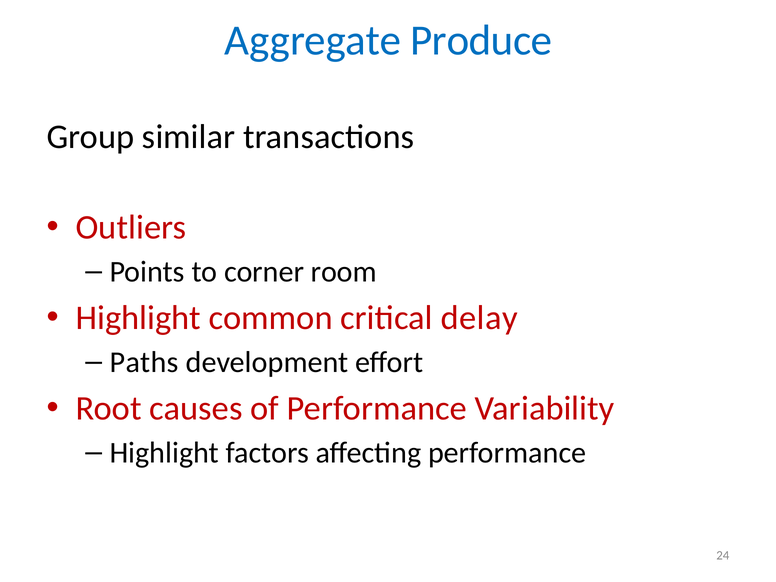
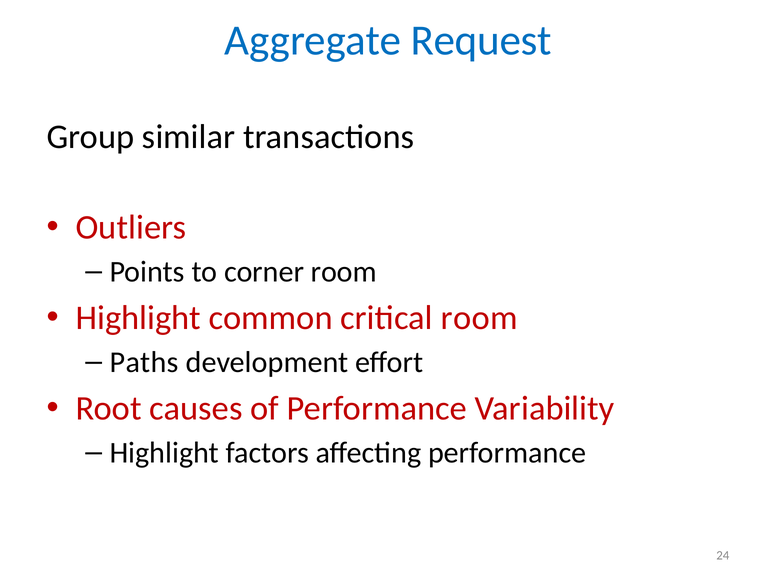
Produce: Produce -> Request (481, 40)
critical delay: delay -> room (479, 318)
